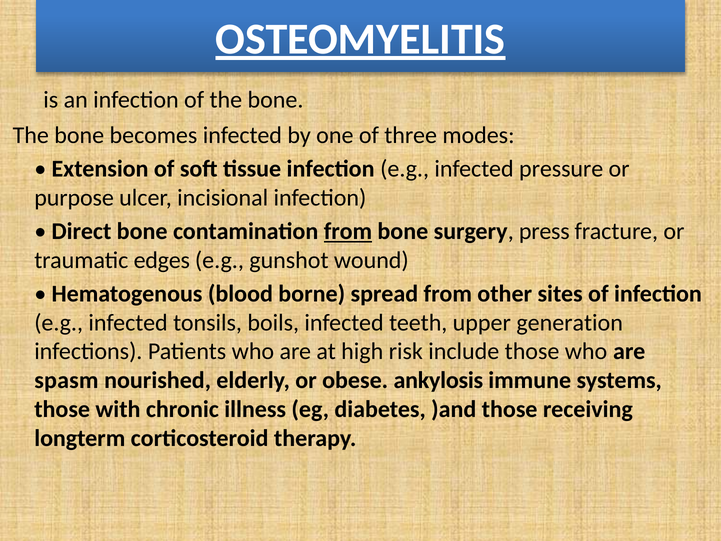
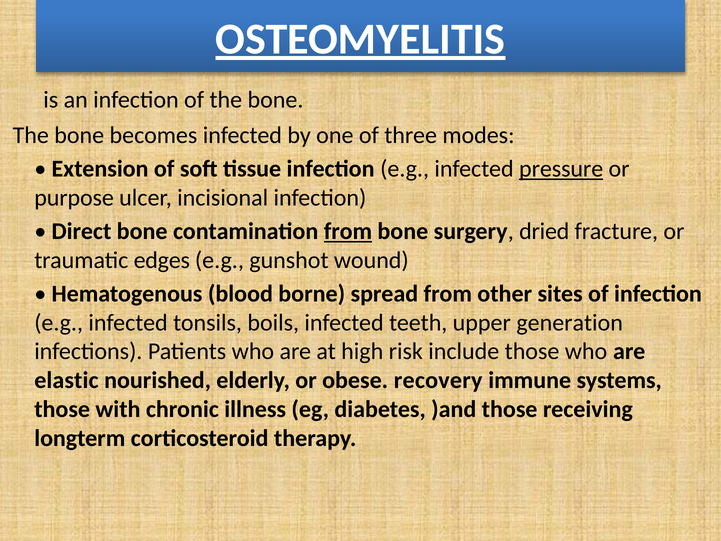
pressure underline: none -> present (561, 169)
press: press -> dried (544, 231)
spasm: spasm -> elastic (66, 380)
ankylosis: ankylosis -> recovery (438, 380)
